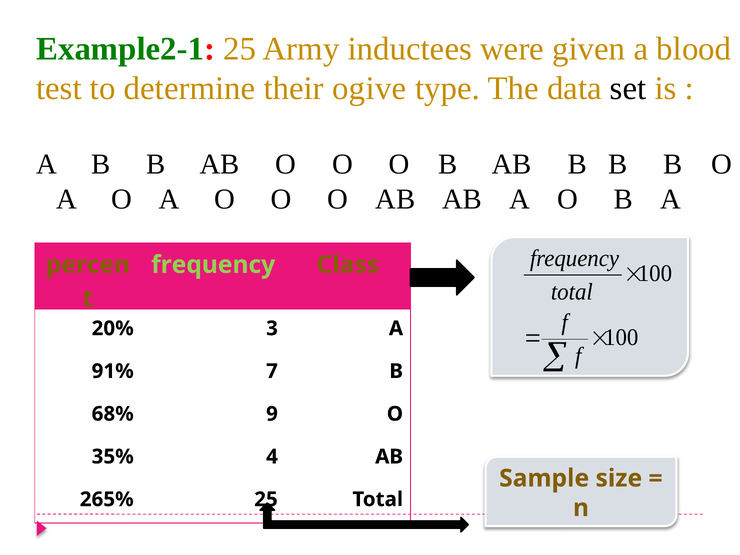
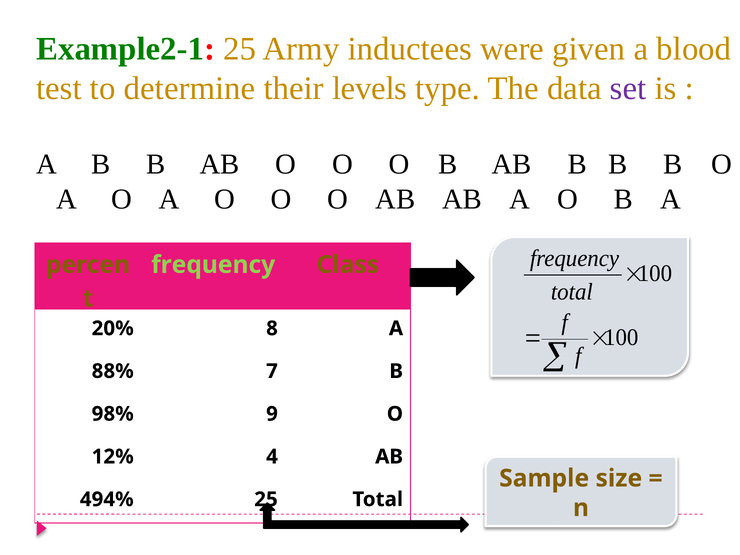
ogive: ogive -> levels (370, 88)
set colour: black -> purple (628, 88)
3: 3 -> 8 (272, 328)
91%: 91% -> 88% (113, 371)
68%: 68% -> 98% (113, 414)
35%: 35% -> 12% (113, 457)
265%: 265% -> 494% (107, 499)
